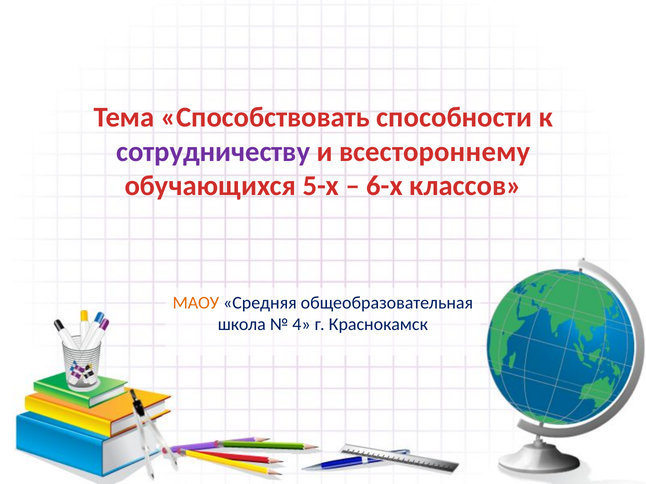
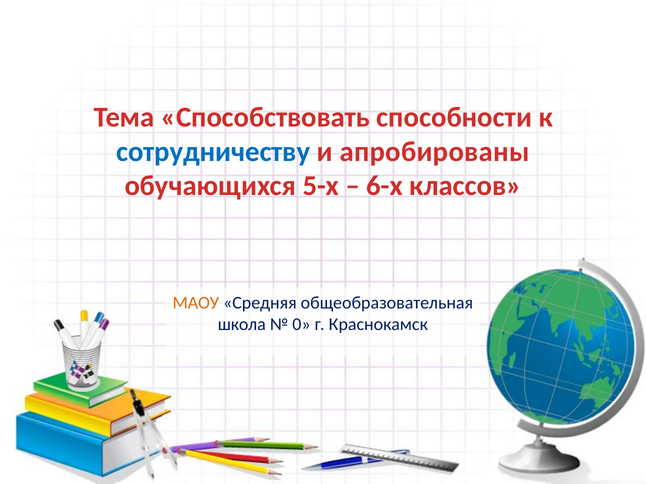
сотрудничеству colour: purple -> blue (213, 152)
всестороннему: всестороннему -> апробированы (435, 152)
4: 4 -> 0 (302, 325)
